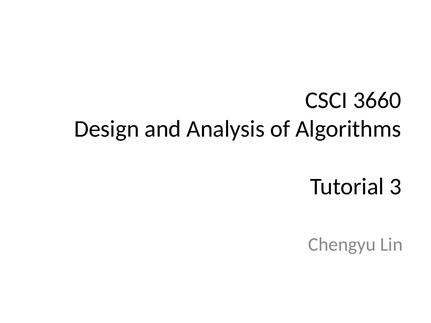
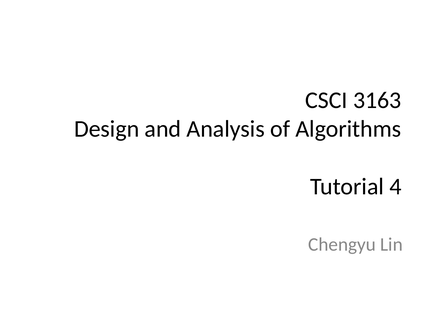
3660: 3660 -> 3163 (377, 100)
3: 3 -> 4 (395, 187)
